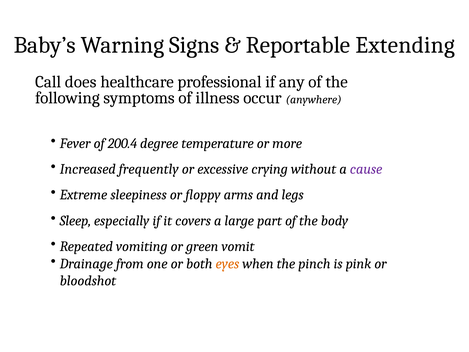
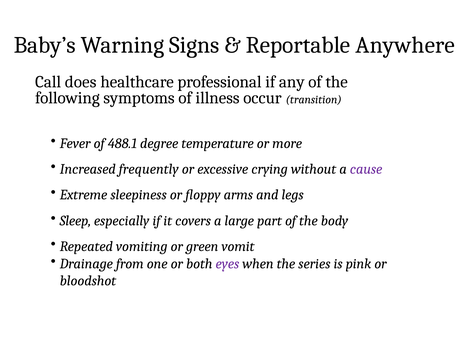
Extending: Extending -> Anywhere (405, 45)
anywhere: anywhere -> transition (314, 100)
200.4: 200.4 -> 488.1 (122, 143)
eyes colour: orange -> purple (227, 264)
pinch: pinch -> series (314, 264)
